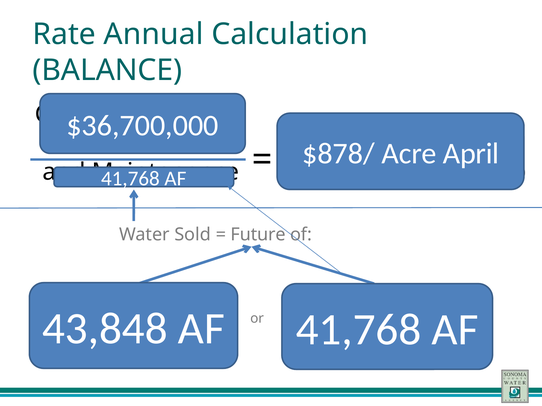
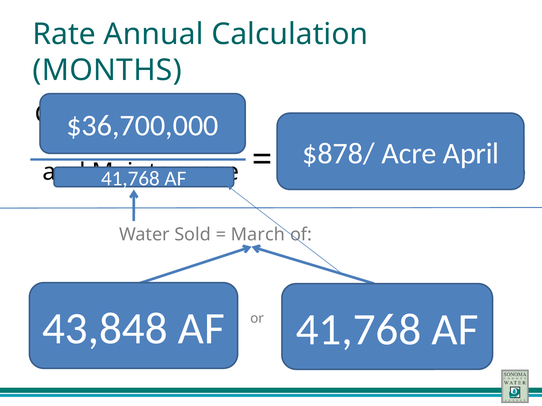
BALANCE: BALANCE -> MONTHS (107, 70)
Future: Future -> March (258, 235)
